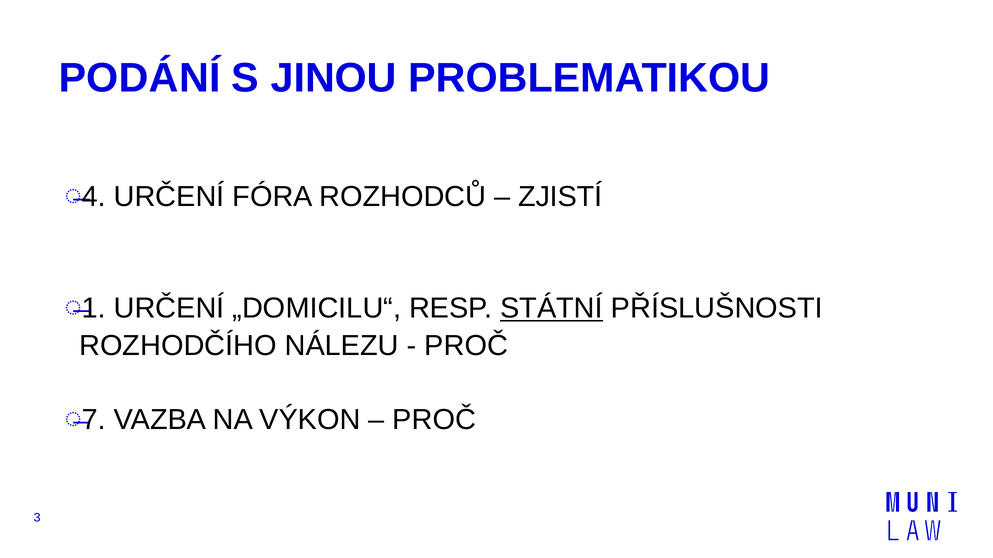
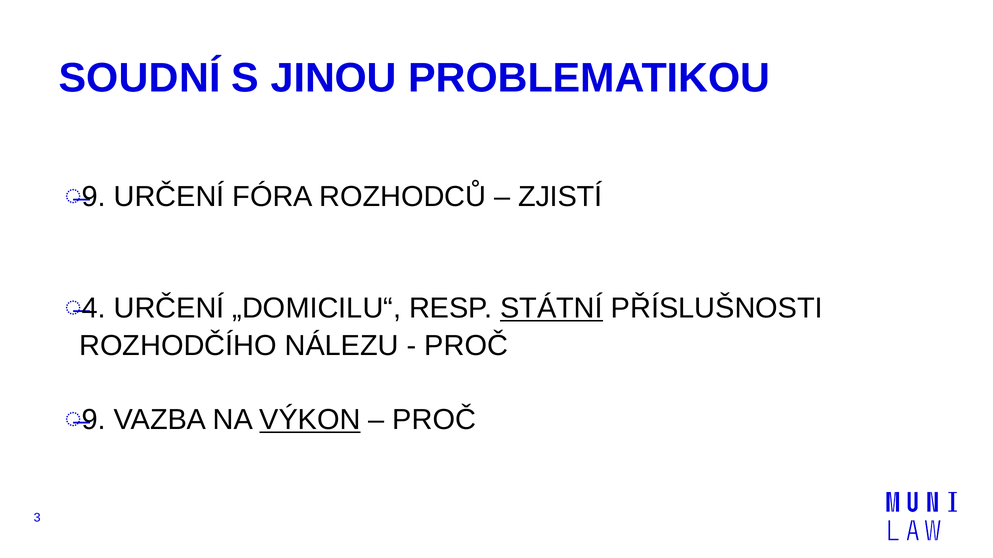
PODÁNÍ: PODÁNÍ -> SOUDNÍ (140, 78)
4: 4 -> 9 (94, 197)
1: 1 -> 4 (94, 309)
7: 7 -> 9 (94, 420)
VÝKON underline: none -> present (310, 420)
